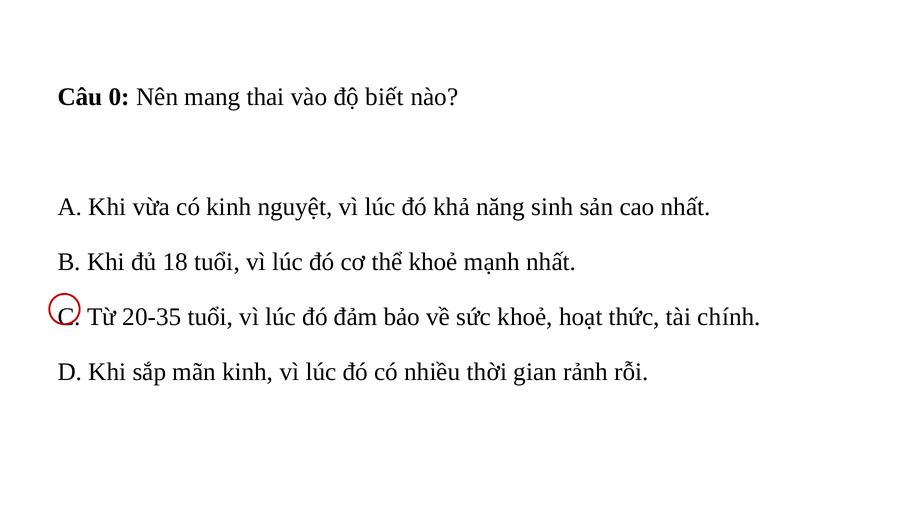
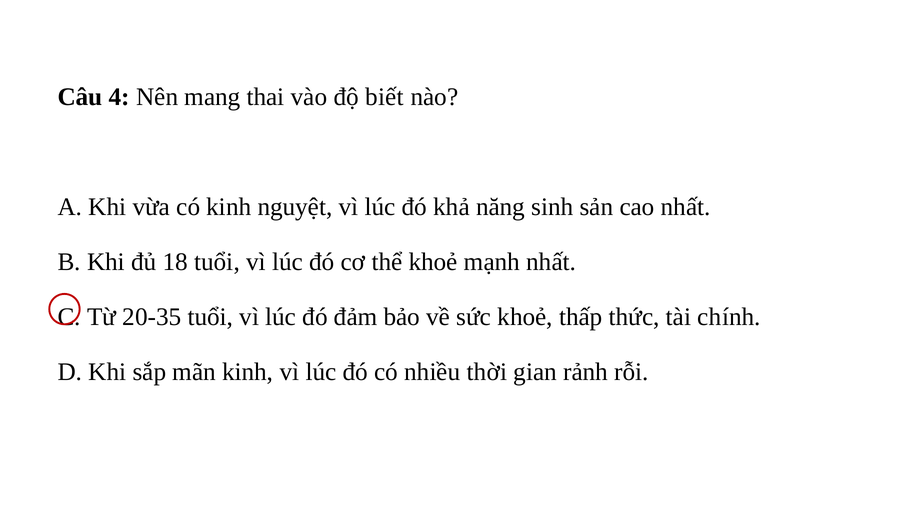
0: 0 -> 4 (119, 97)
hoạt: hoạt -> thấp (581, 317)
